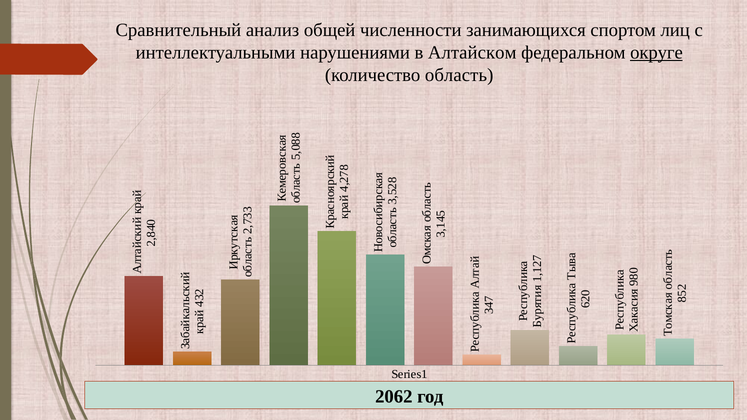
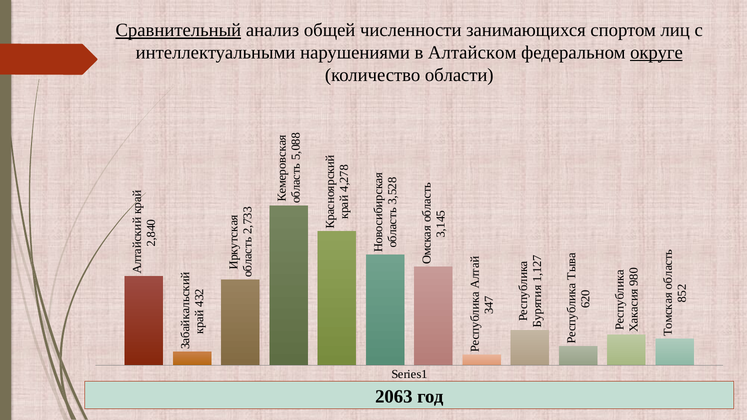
Сравнительный underline: none -> present (178, 30)
область: область -> области (459, 75)
2062: 2062 -> 2063 (394, 397)
